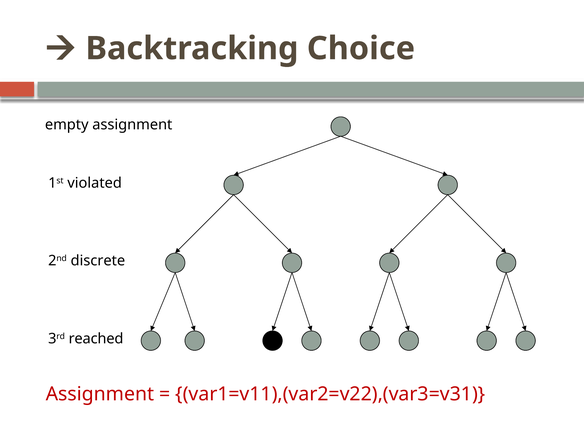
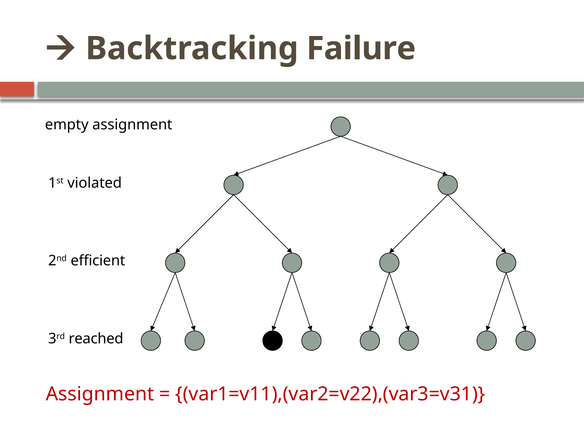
Choice: Choice -> Failure (361, 48)
discrete: discrete -> efficient (98, 261)
